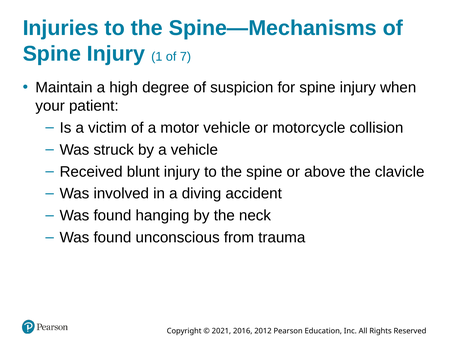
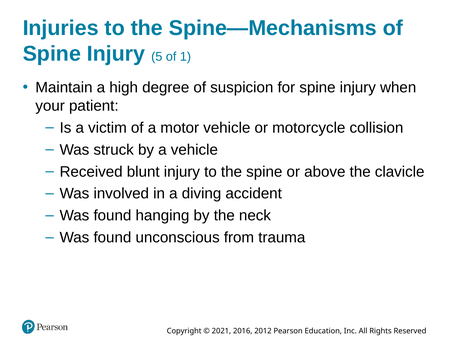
1: 1 -> 5 (157, 57)
7: 7 -> 1 (186, 57)
